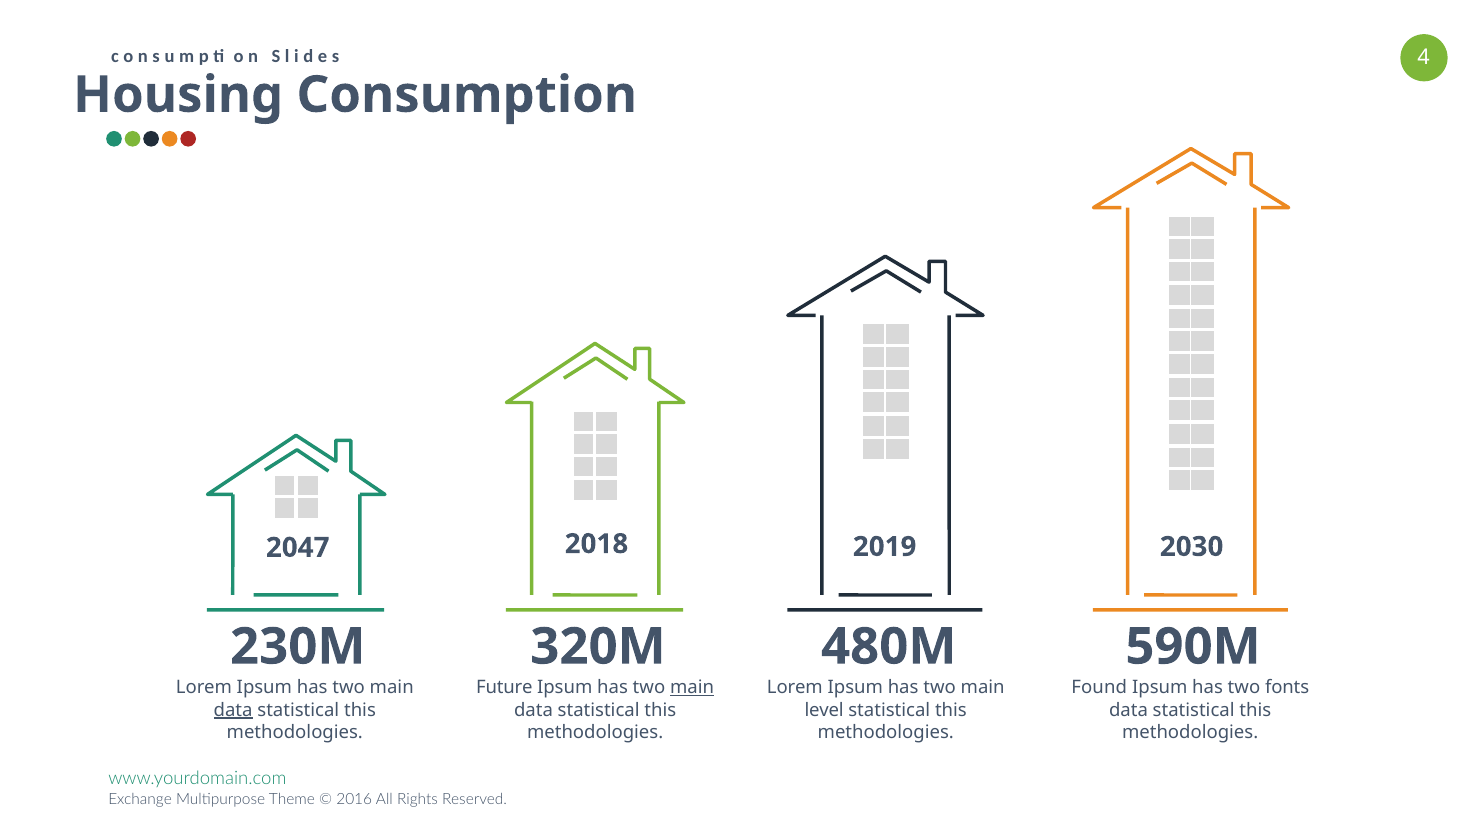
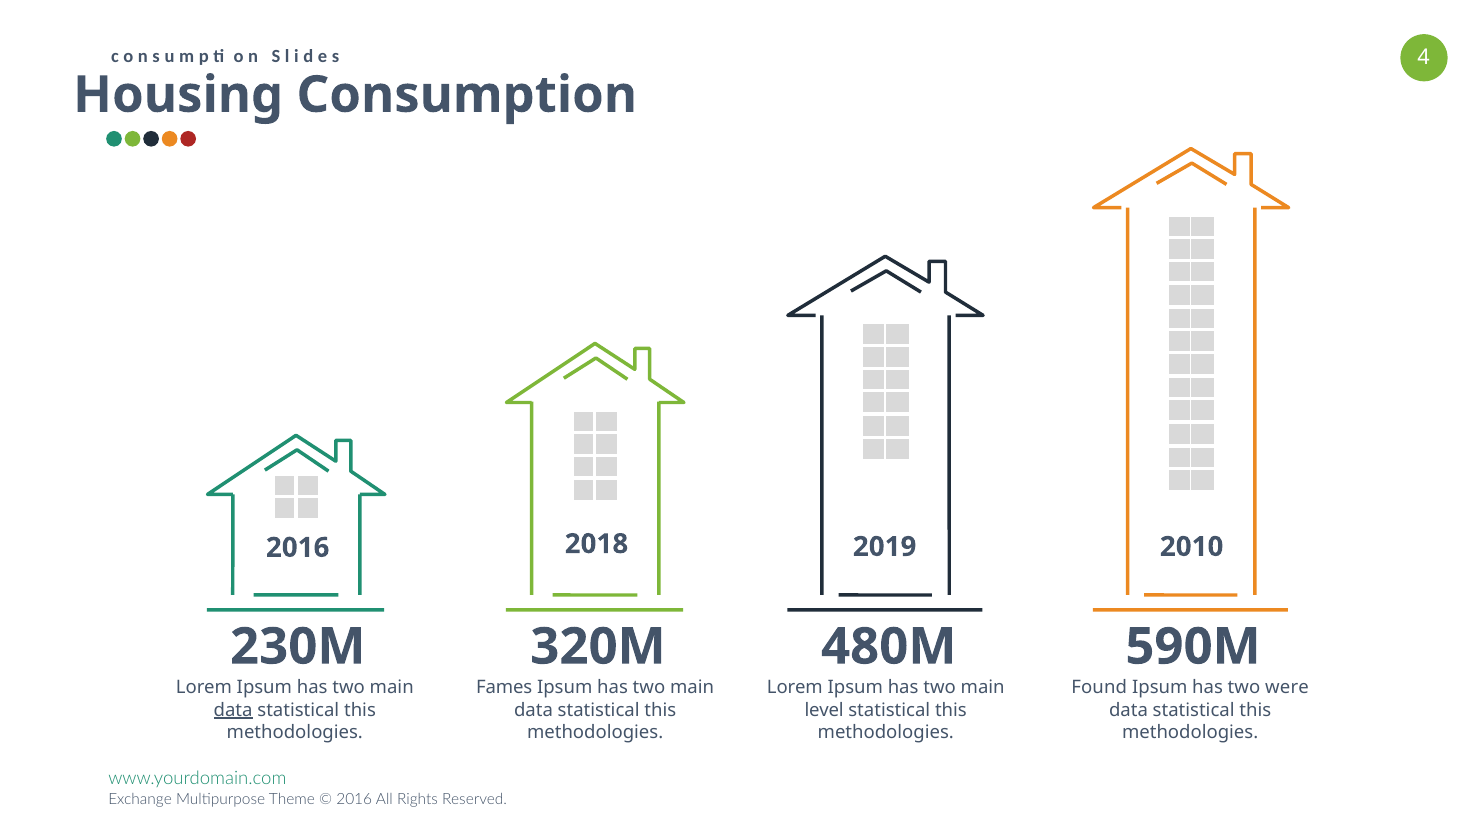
2030: 2030 -> 2010 (1192, 547)
2047: 2047 -> 2016 (298, 548)
Future: Future -> Fames (504, 688)
main underline: present -> none (692, 688)
fonts: fonts -> were (1287, 688)
